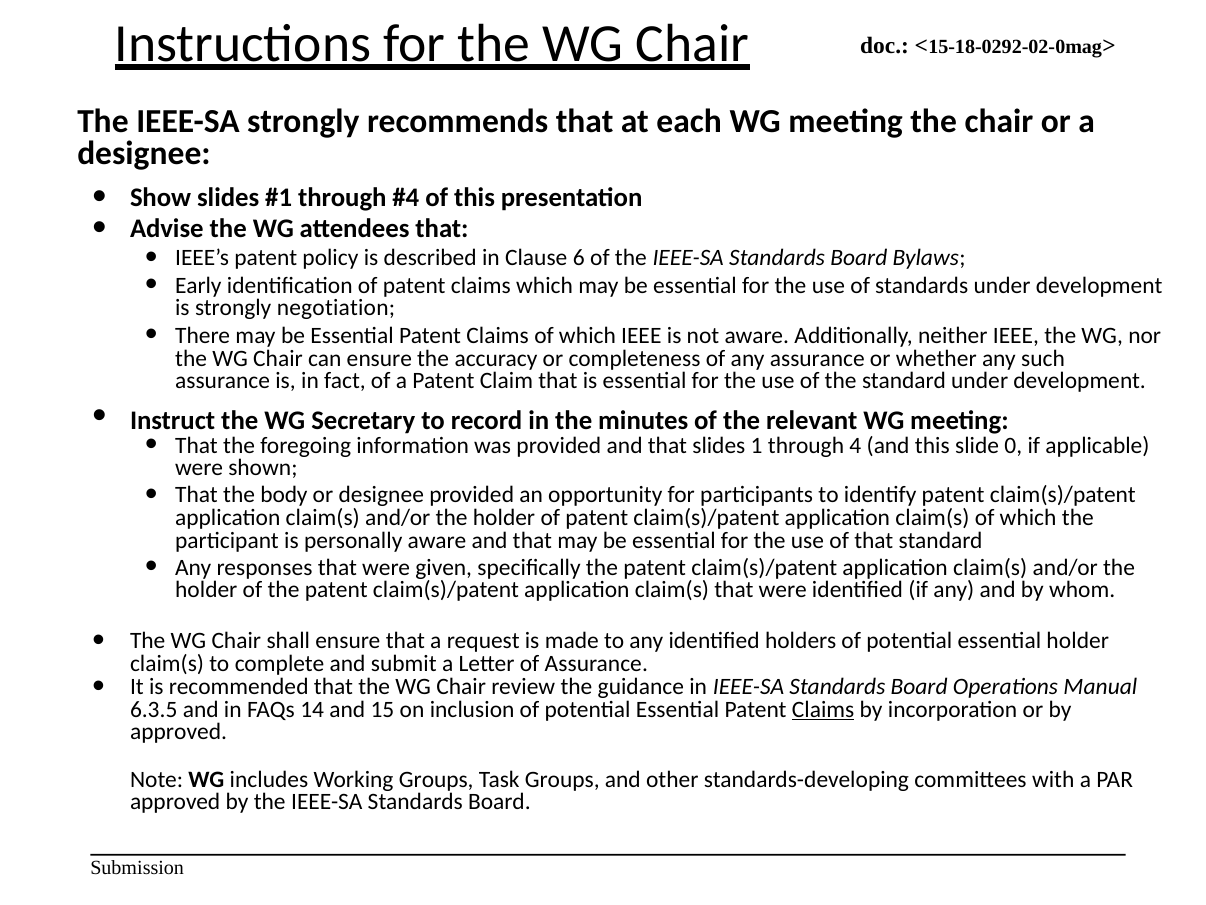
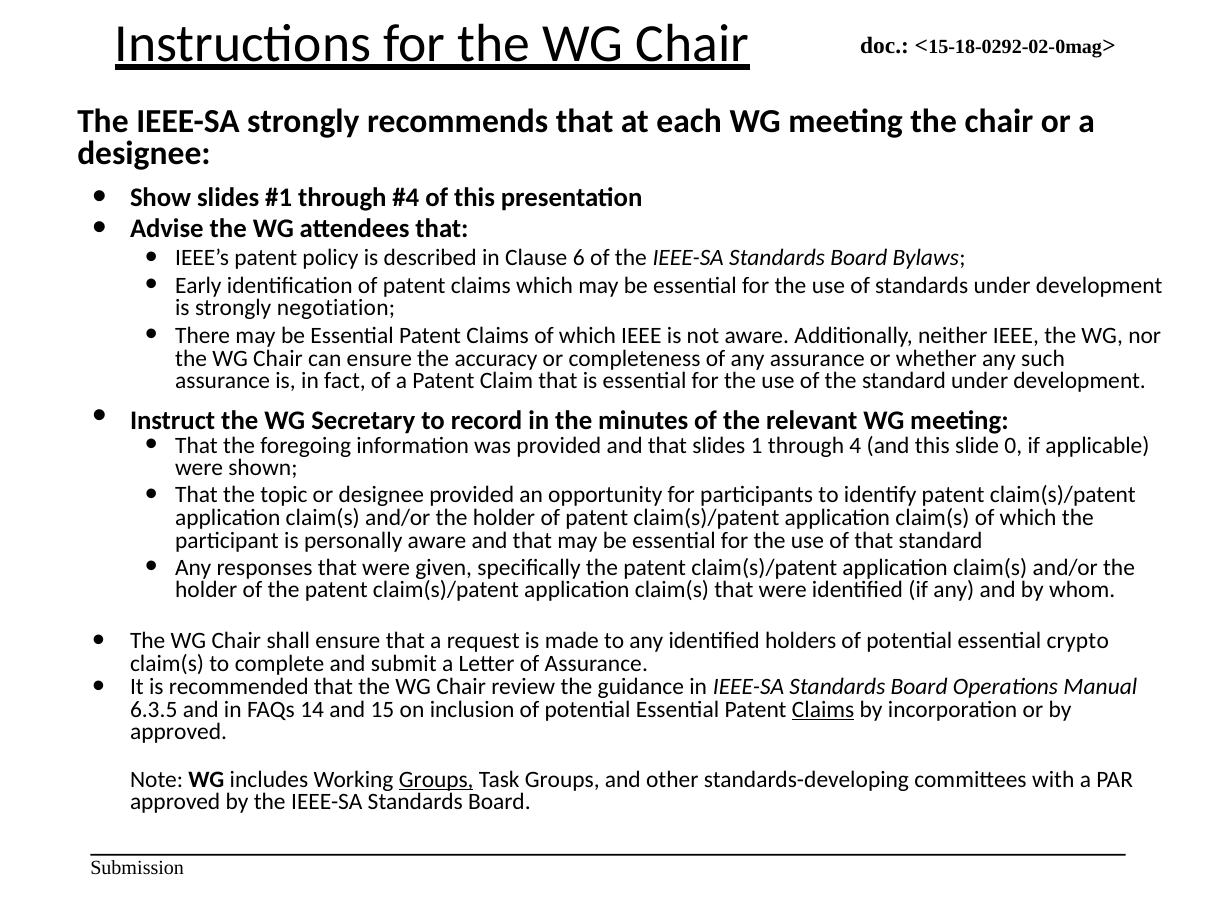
body: body -> topic (284, 495)
essential holder: holder -> crypto (1078, 641)
Groups underline: none -> present (436, 779)
